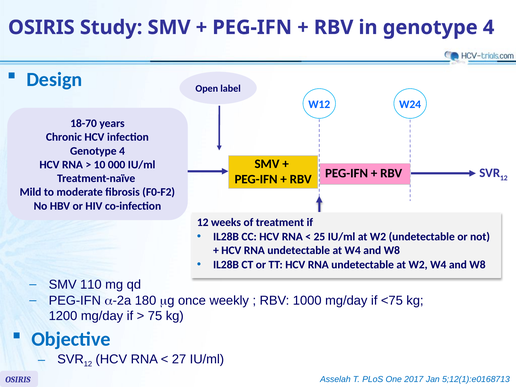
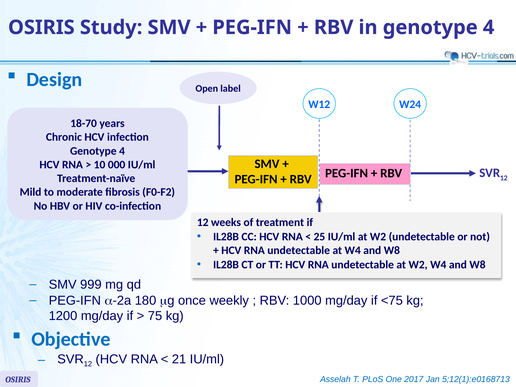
110: 110 -> 999 (91, 285)
27: 27 -> 21 (179, 359)
